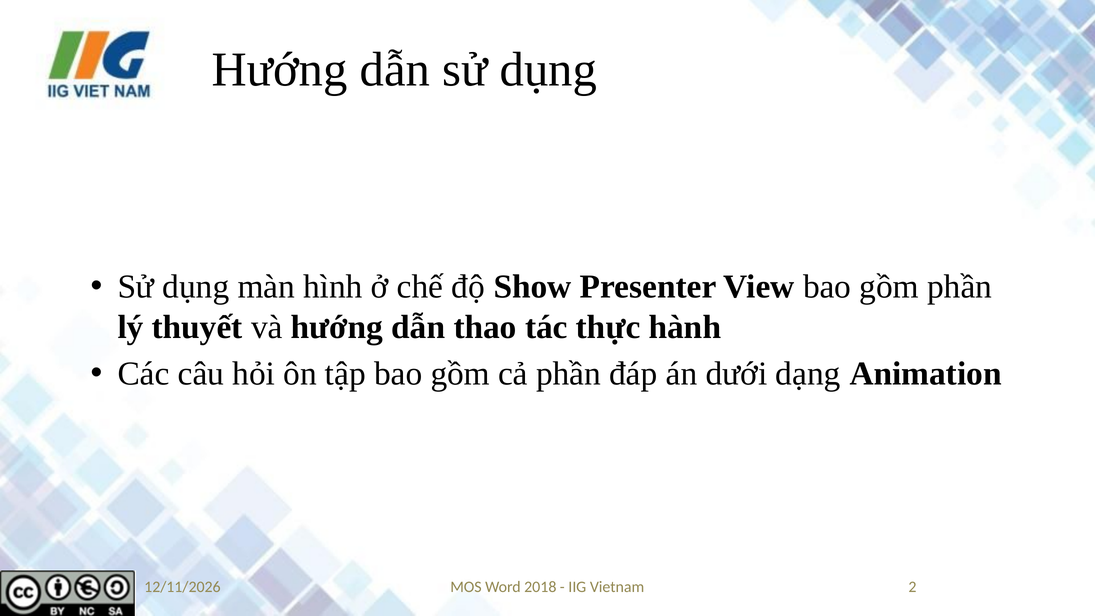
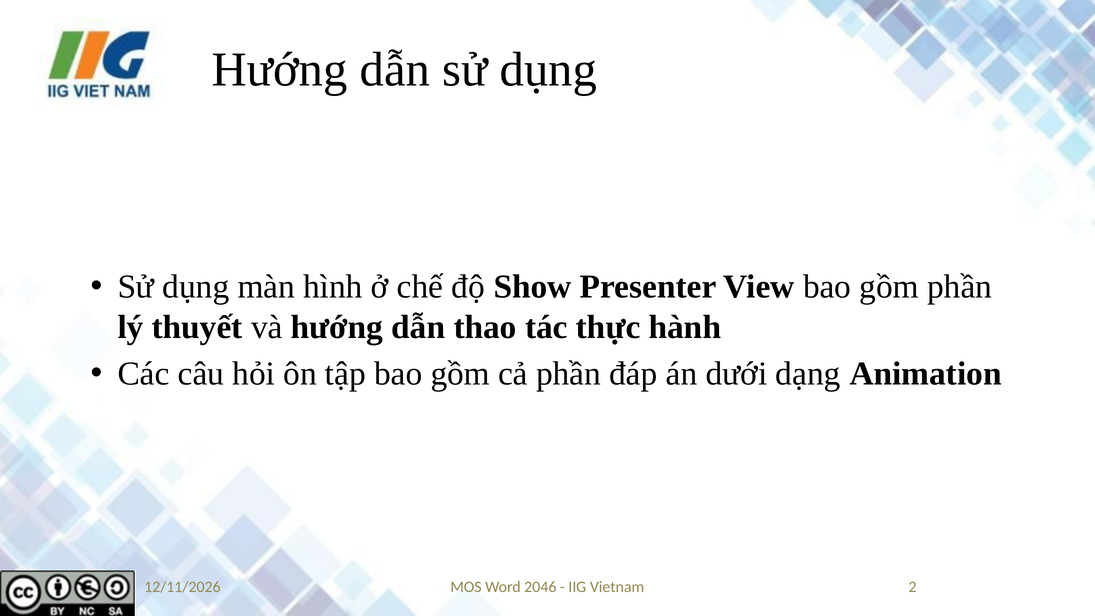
2018: 2018 -> 2046 (540, 587)
